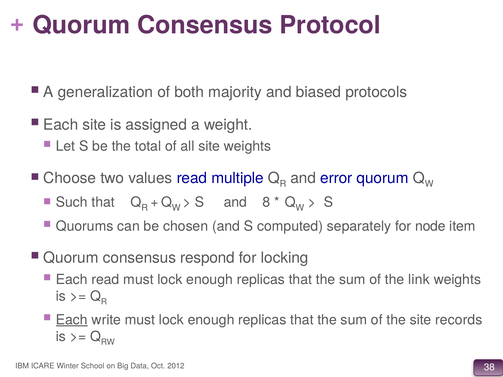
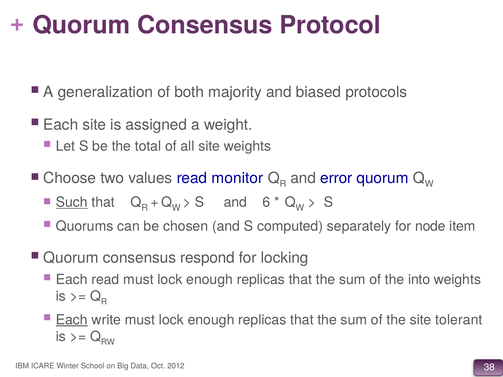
multiple: multiple -> monitor (237, 178)
Such underline: none -> present (72, 202)
8: 8 -> 6 (266, 202)
link: link -> into (419, 280)
records: records -> tolerant (459, 320)
